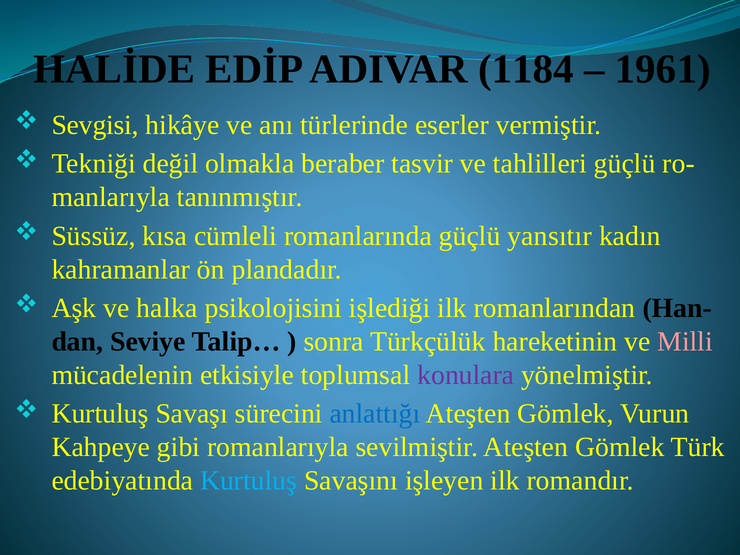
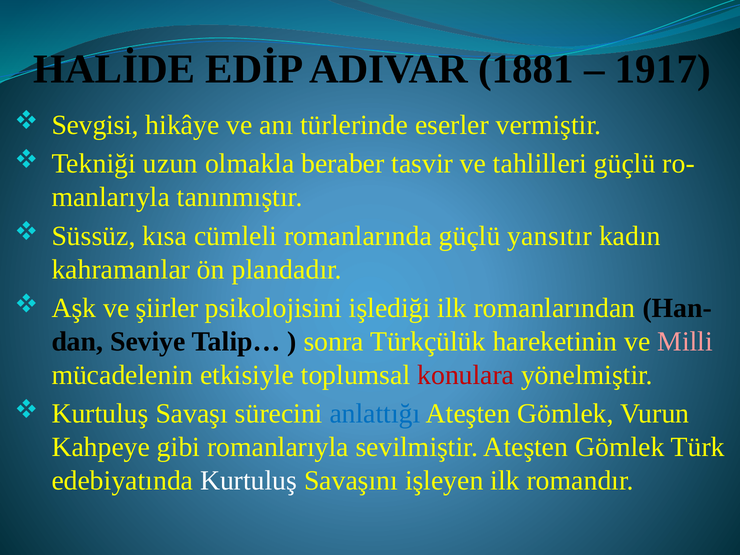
1184: 1184 -> 1881 (526, 69)
1961: 1961 -> 1917 (663, 69)
değil: değil -> uzun (170, 164)
halka: halka -> şiirler (167, 308)
konulara colour: purple -> red (466, 375)
Kurtuluş colour: light blue -> white (249, 480)
